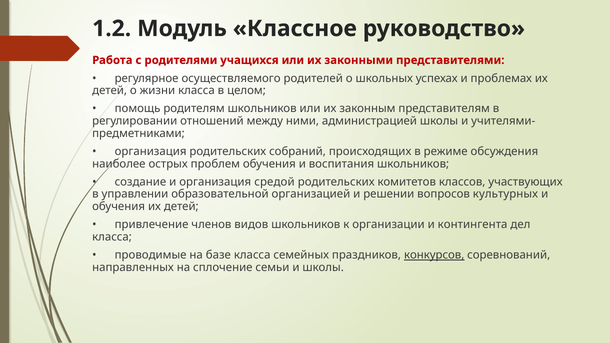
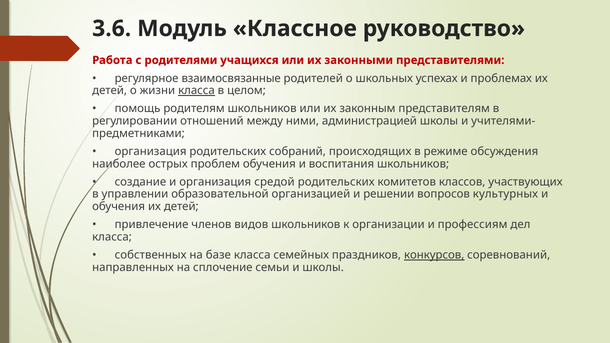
1.2: 1.2 -> 3.6 (112, 29)
осуществляемого: осуществляемого -> взаимосвязанные (231, 78)
класса underline: none -> present (196, 91)
контингента: контингента -> профессиям (473, 225)
проводимые: проводимые -> собственных (151, 255)
